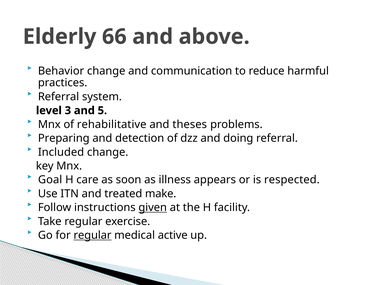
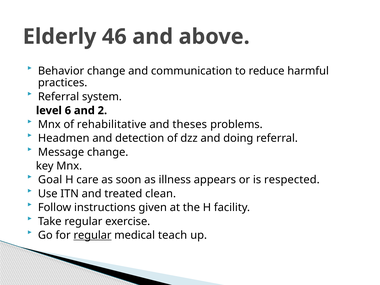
66: 66 -> 46 (114, 37)
3: 3 -> 6 (68, 111)
5: 5 -> 2 (102, 111)
Preparing: Preparing -> Headmen (64, 138)
Included: Included -> Message (61, 152)
make: make -> clean (161, 194)
given underline: present -> none (153, 208)
active: active -> teach (173, 235)
